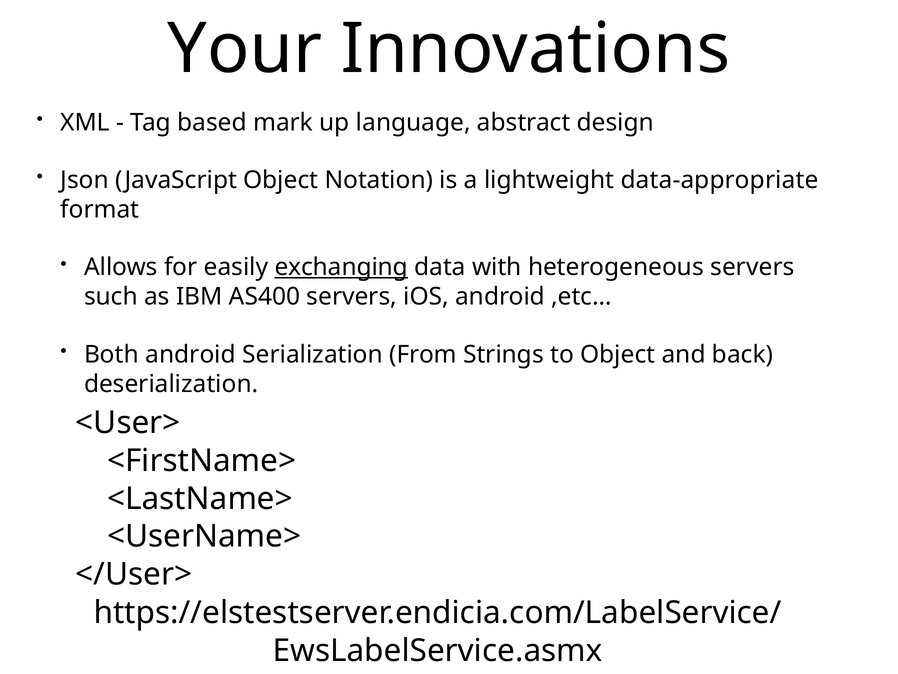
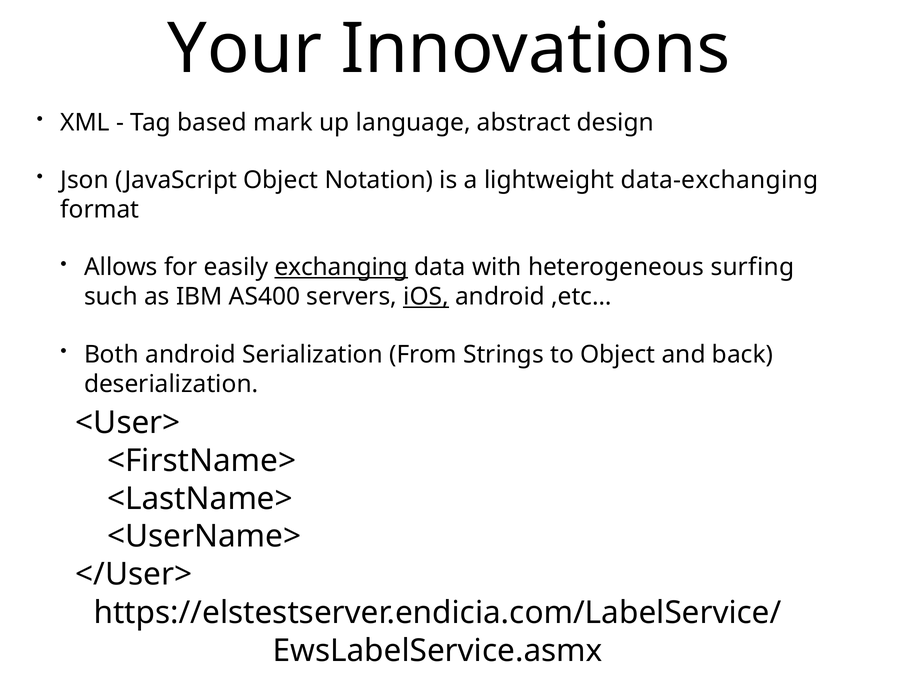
data-appropriate: data-appropriate -> data-exchanging (719, 180)
heterogeneous servers: servers -> surfing (752, 267)
iOS underline: none -> present (426, 297)
